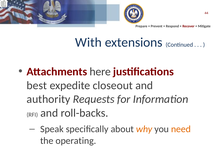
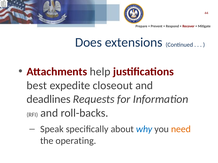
With: With -> Does (88, 43)
here: here -> help (100, 72)
authority: authority -> deadlines (49, 99)
why colour: orange -> blue (144, 130)
